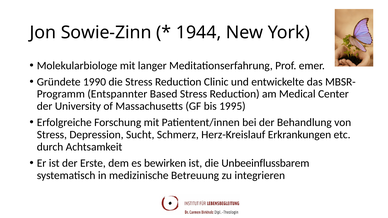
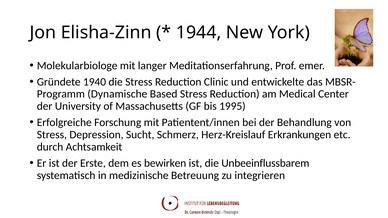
Sowie-Zinn: Sowie-Zinn -> Elisha-Zinn (106, 33)
1990: 1990 -> 1940 (95, 82)
Entspannter: Entspannter -> Dynamische (117, 94)
